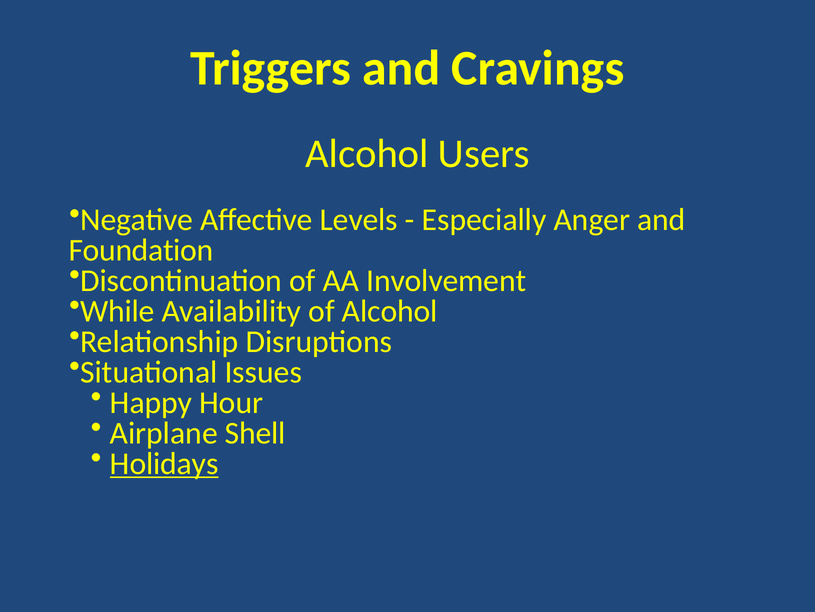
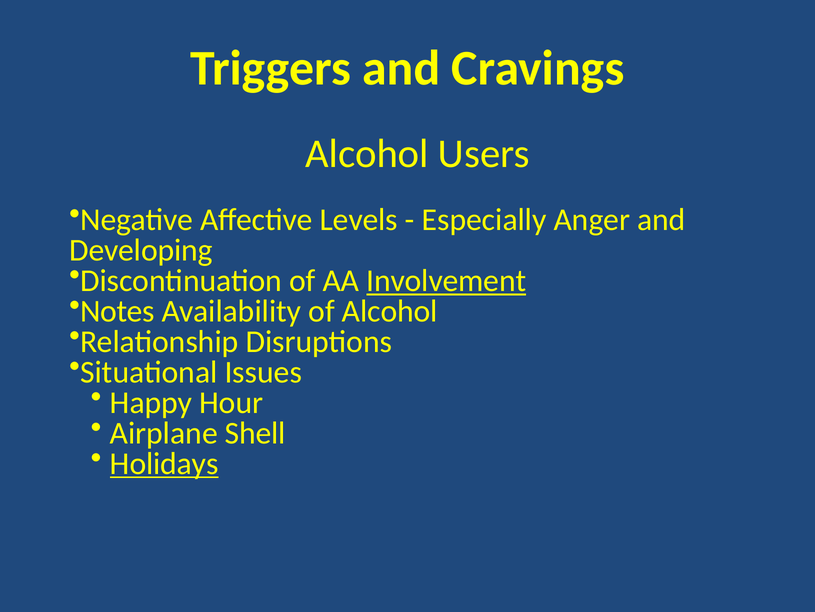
Foundation: Foundation -> Developing (141, 250)
Involvement underline: none -> present (446, 280)
While: While -> Notes (117, 311)
